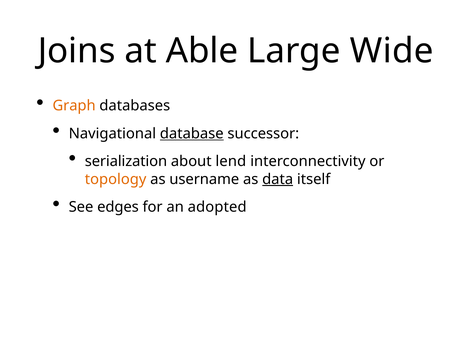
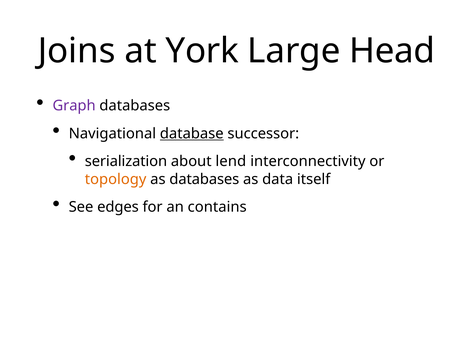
Able: Able -> York (202, 51)
Wide: Wide -> Head (392, 51)
Graph colour: orange -> purple (74, 106)
as username: username -> databases (204, 179)
data underline: present -> none (278, 179)
adopted: adopted -> contains (217, 207)
